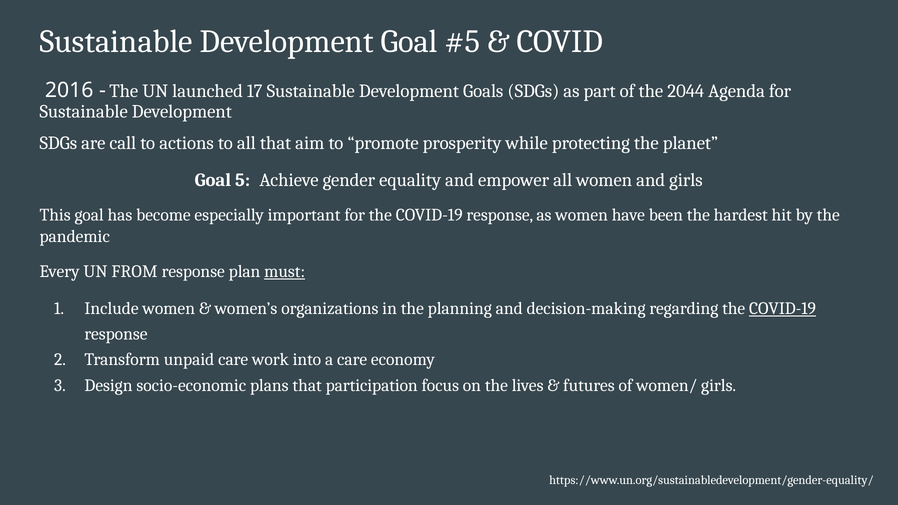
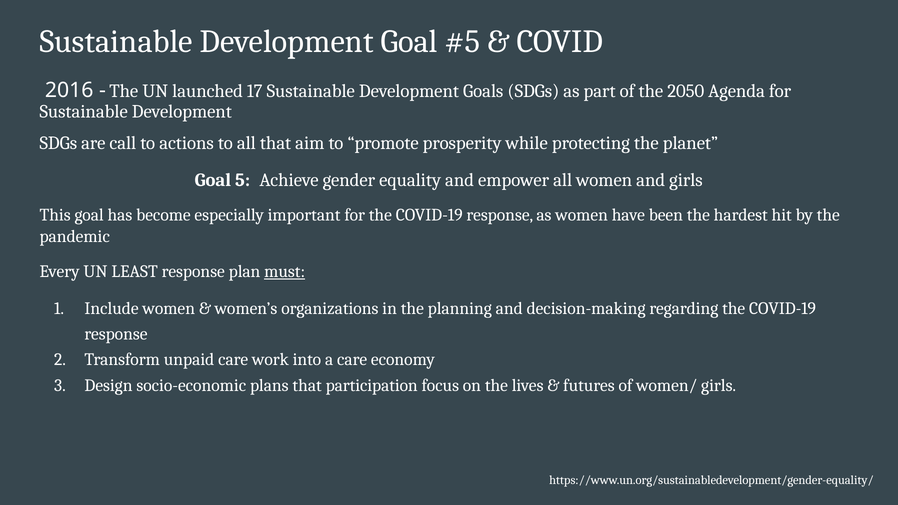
2044: 2044 -> 2050 (686, 91)
FROM: FROM -> LEAST (135, 272)
COVID-19 underline: present -> none (783, 309)
